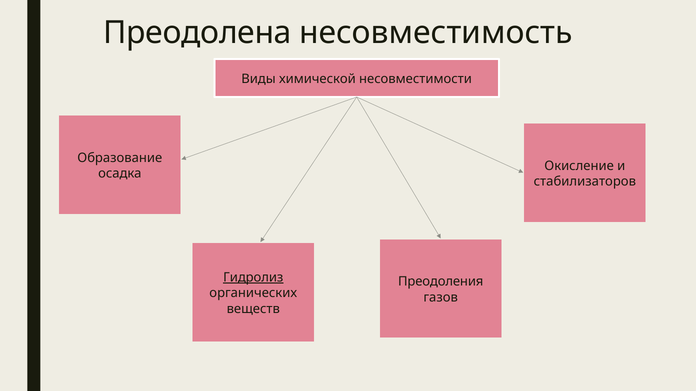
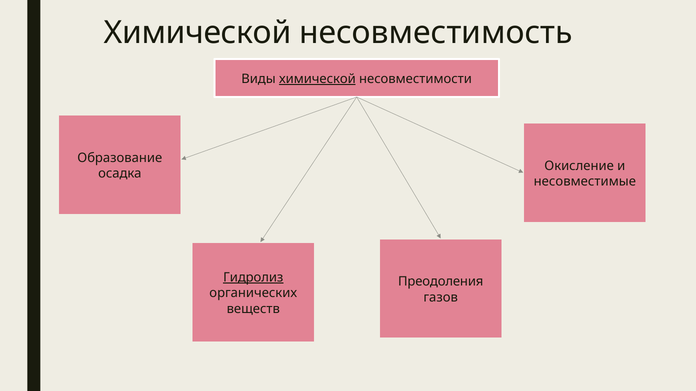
Преодолена: Преодолена -> Химической (198, 33)
химической underline: none -> present (317, 79)
стабилизаторов: стабилизаторов -> несовместимые (585, 182)
